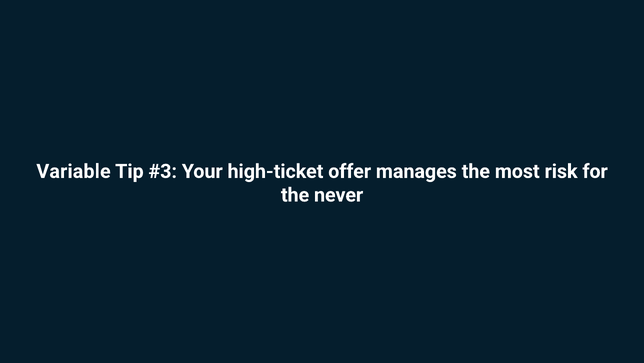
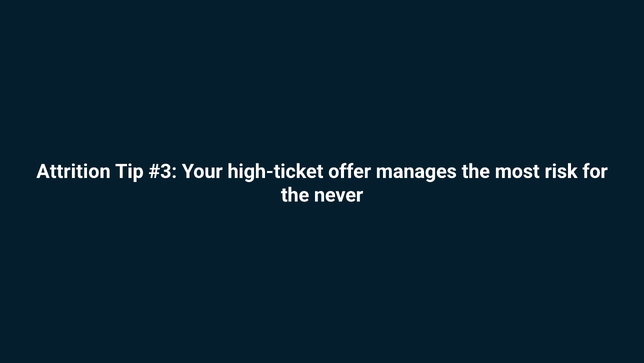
Variable: Variable -> Attrition (74, 171)
